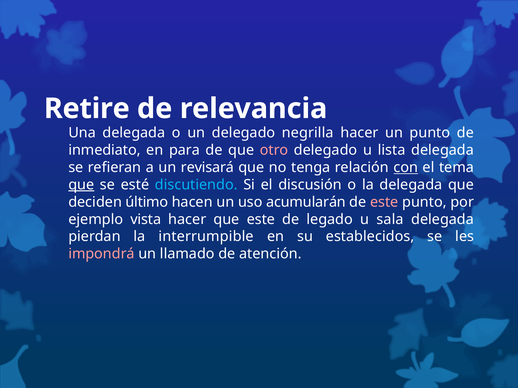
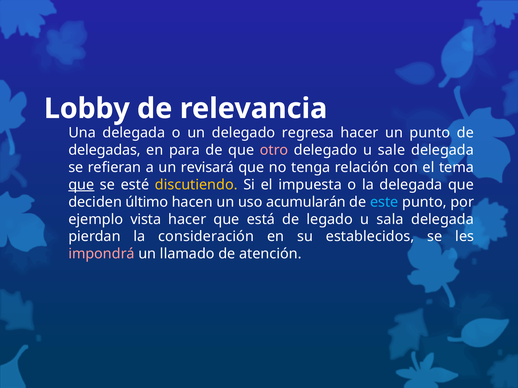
Retire: Retire -> Lobby (87, 109)
negrilla: negrilla -> regresa (308, 133)
inmediato: inmediato -> delegadas (105, 150)
lista: lista -> sale (392, 150)
con underline: present -> none (406, 168)
discutiendo colour: light blue -> yellow (196, 185)
discusión: discusión -> impuesta (310, 185)
este colour: pink -> light blue (384, 202)
que este: este -> está (261, 220)
interrumpible: interrumpible -> consideración (206, 237)
